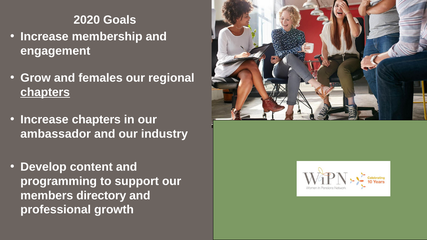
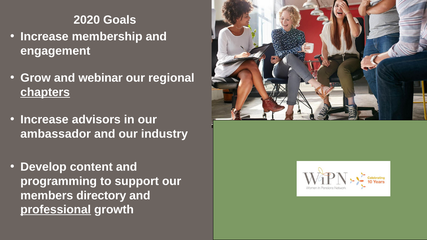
females: females -> webinar (101, 78)
Increase chapters: chapters -> advisors (96, 120)
professional underline: none -> present (56, 210)
